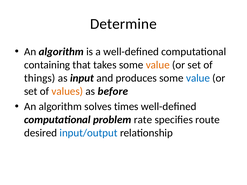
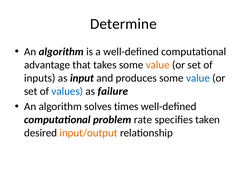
containing: containing -> advantage (47, 65)
things: things -> inputs (40, 78)
values colour: orange -> blue (67, 91)
before: before -> failure (113, 91)
route: route -> taken (208, 120)
input/output colour: blue -> orange (89, 133)
